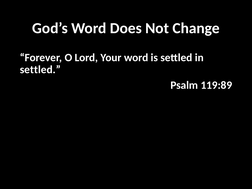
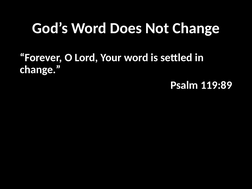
settled: settled -> change (40, 70)
